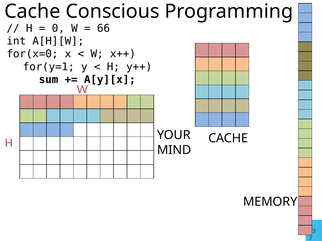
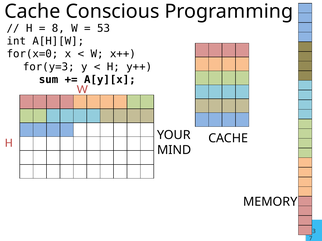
0: 0 -> 8 (58, 28)
66: 66 -> 53 (104, 28)
for(y=1: for(y=1 -> for(y=3 (49, 67)
